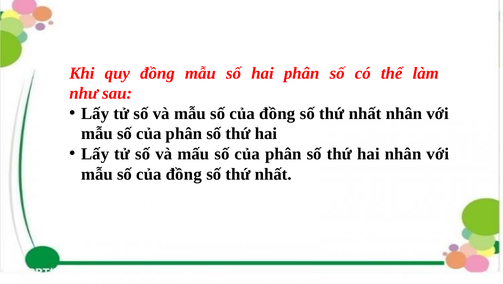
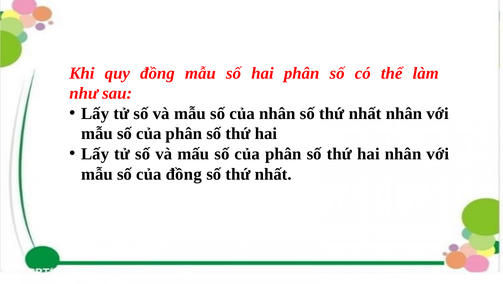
đồng: đồng -> nhân (277, 113)
